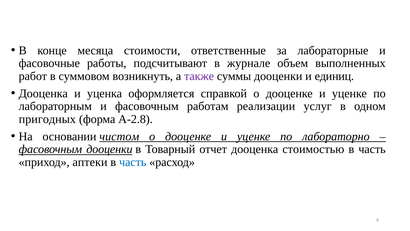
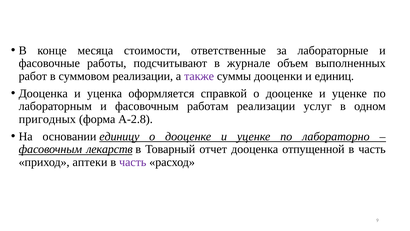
суммовом возникнуть: возникнуть -> реализации (143, 76)
чистом: чистом -> единицу (119, 136)
фасовочным дооценки: дооценки -> лекарств (109, 149)
стоимостью: стоимостью -> отпущенной (313, 149)
часть colour: blue -> purple (133, 162)
